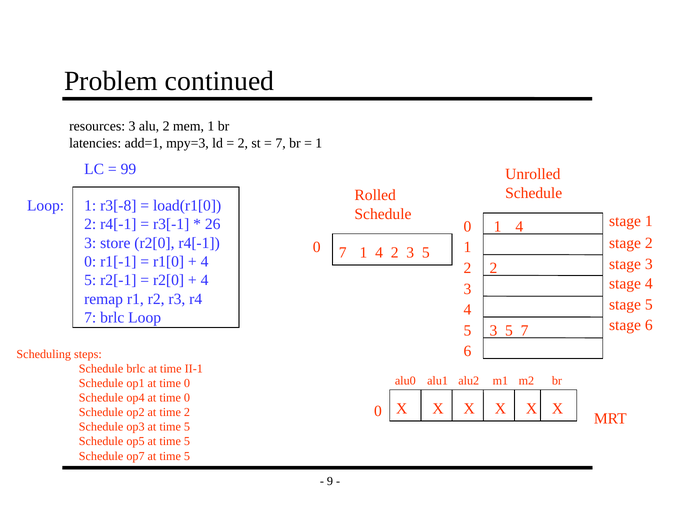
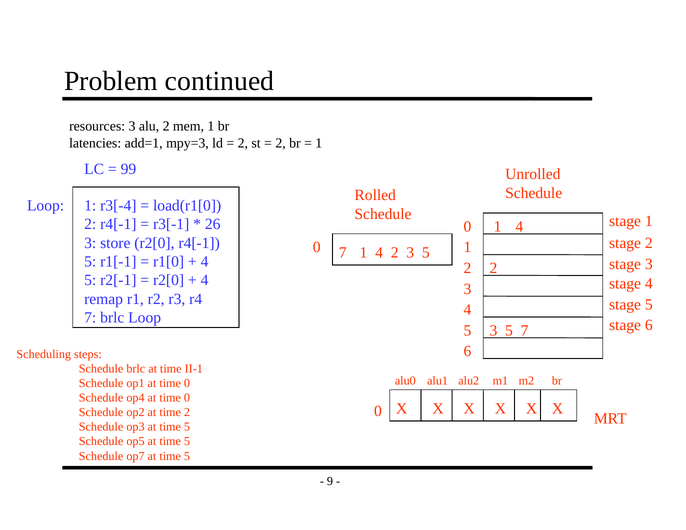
7: 7 -> 2 (281, 143)
r3[-8: r3[-8 -> r3[-4 (118, 206)
0: 0 -> 5 (90, 262)
